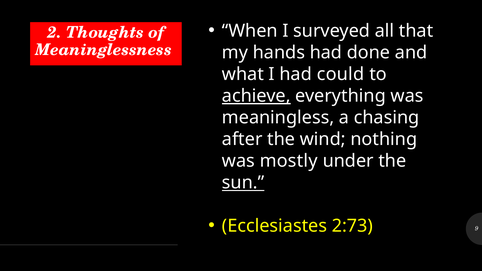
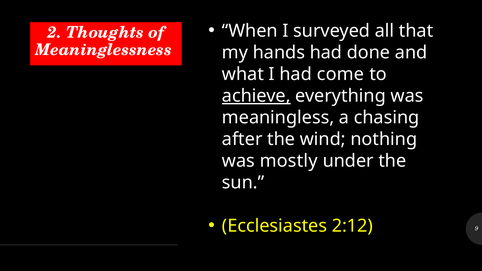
could: could -> come (341, 74)
sun underline: present -> none (243, 183)
2:73: 2:73 -> 2:12 (352, 226)
